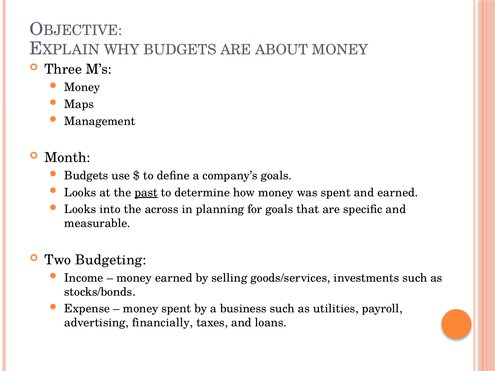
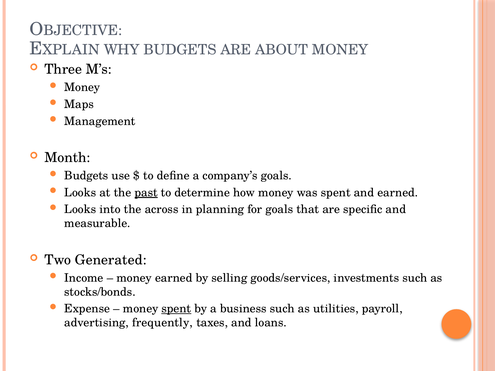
Budgeting: Budgeting -> Generated (111, 260)
spent underline: none -> present (176, 309)
financially: financially -> frequently (162, 323)
